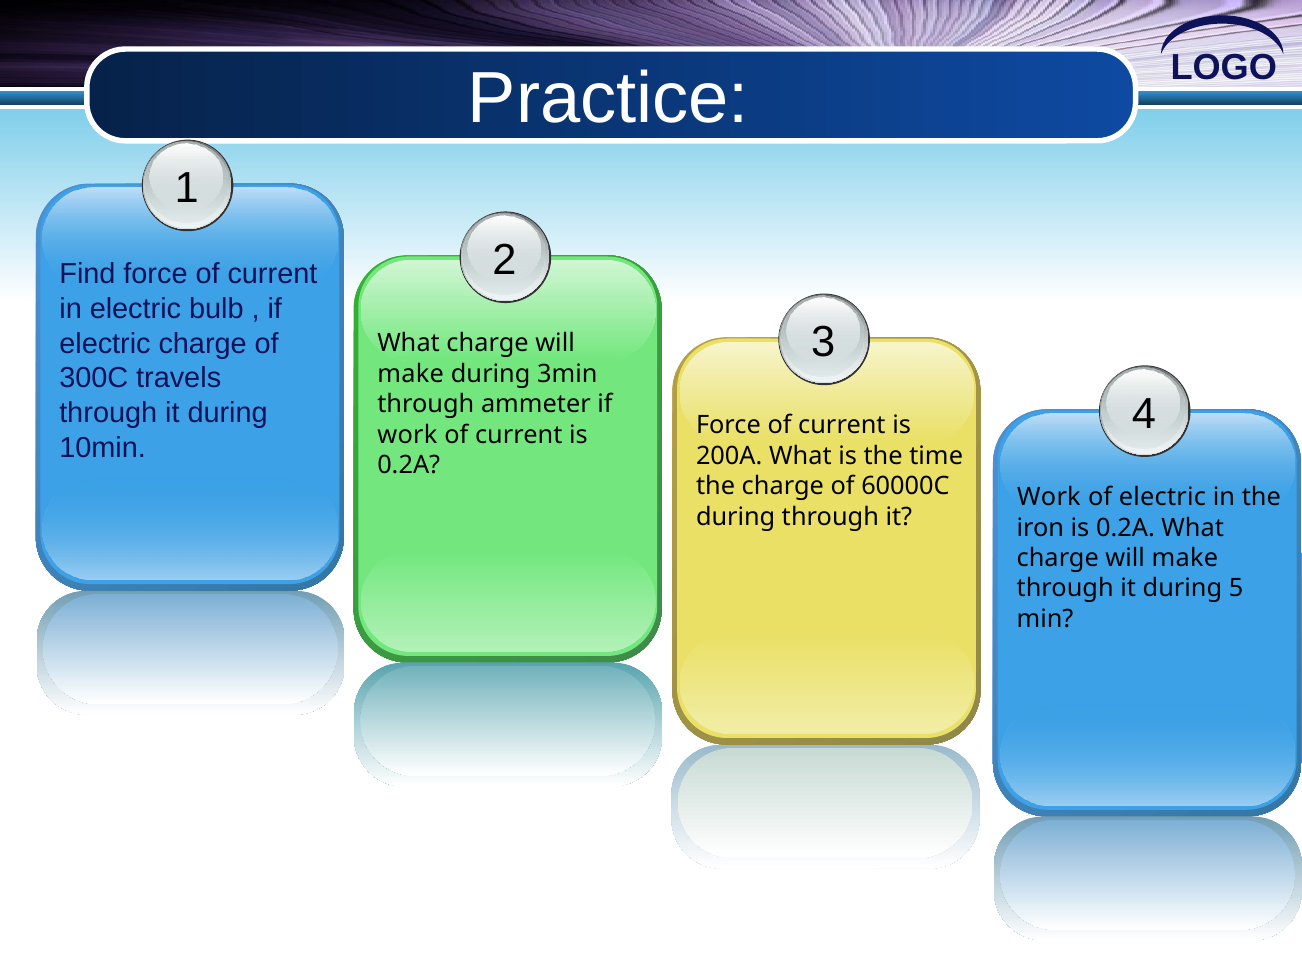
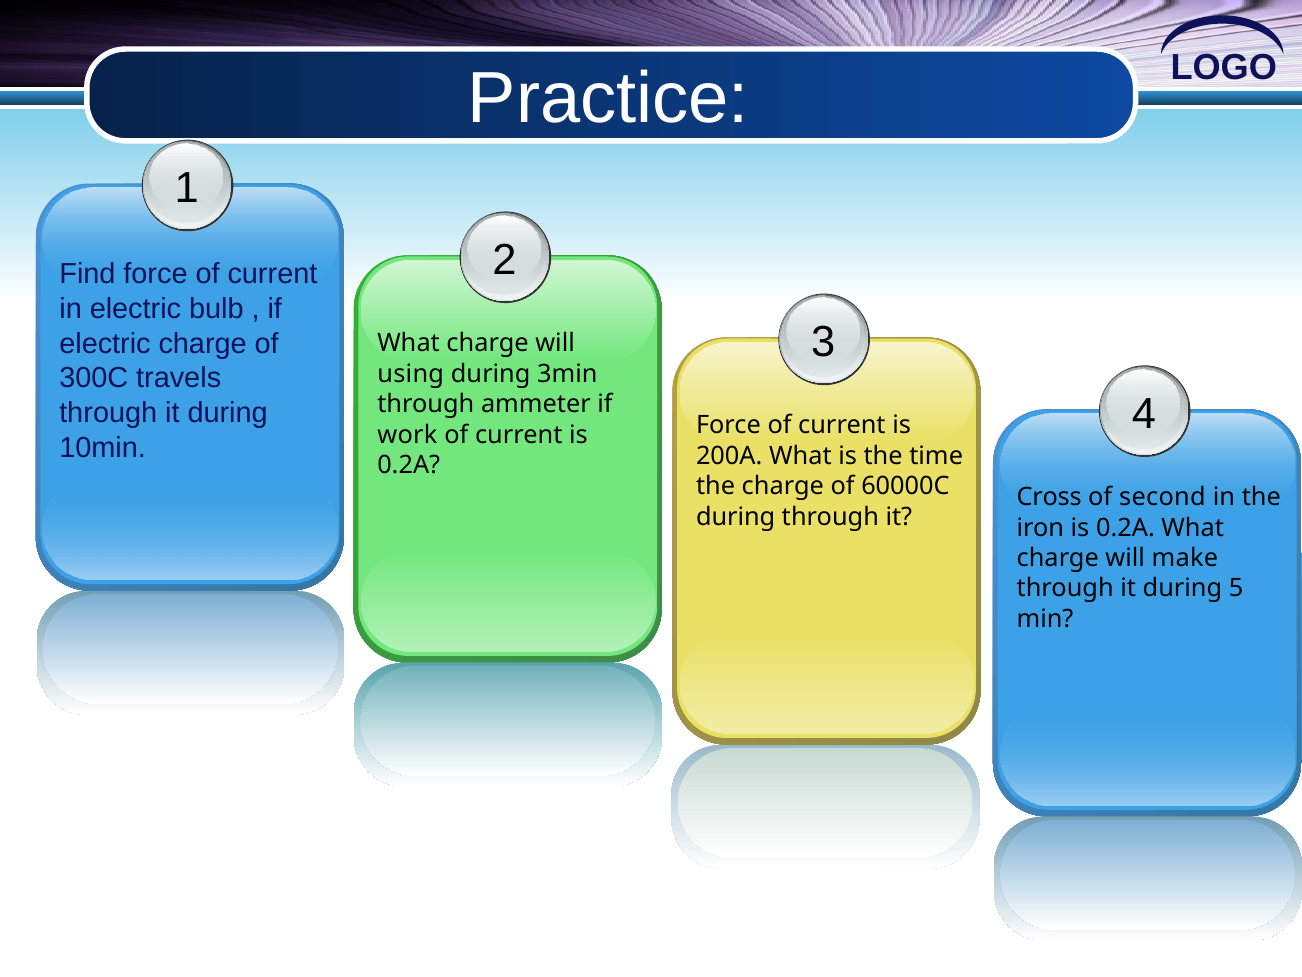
make: make -> using (411, 374)
Work: Work -> Cross (1049, 497)
of electric: electric -> second (1162, 497)
